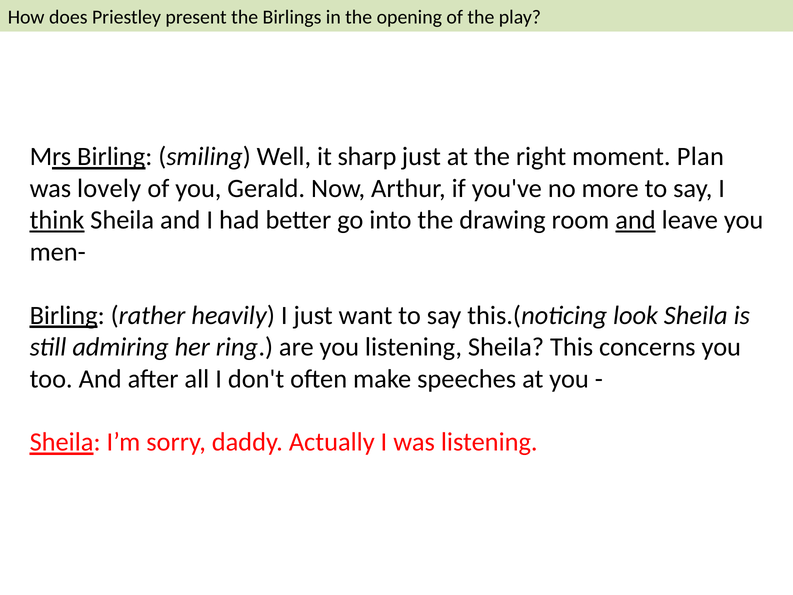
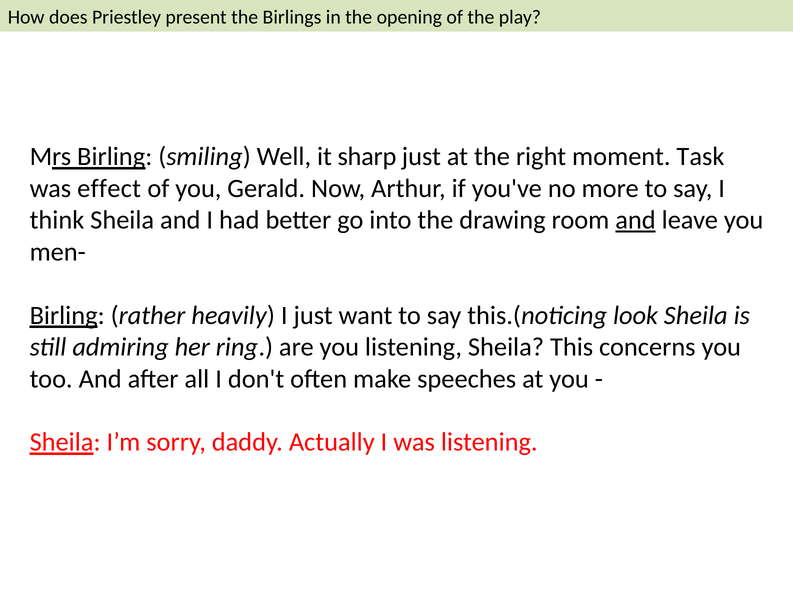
Plan: Plan -> Task (700, 157)
lovely: lovely -> effect (109, 188)
think underline: present -> none (57, 220)
